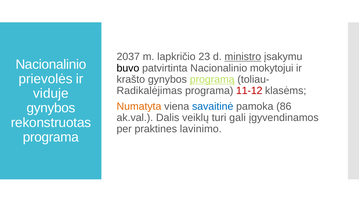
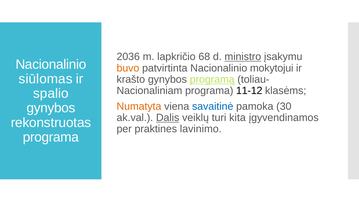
2037: 2037 -> 2036 (128, 57)
23: 23 -> 68 (204, 57)
buvo colour: black -> orange (128, 68)
prievolės: prievolės -> siūlomas (46, 79)
Radikalėjimas: Radikalėjimas -> Nacionaliniam (149, 91)
11-12 colour: red -> black (249, 91)
viduje: viduje -> spalio (51, 93)
86: 86 -> 30 (284, 106)
Dalis underline: none -> present (168, 118)
gali: gali -> kita (238, 118)
